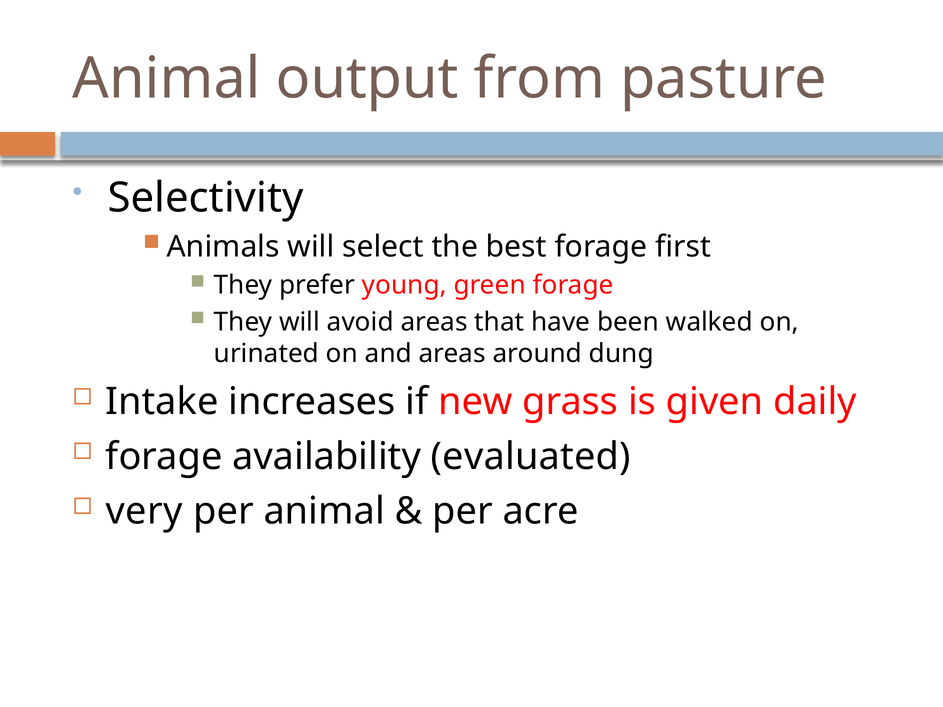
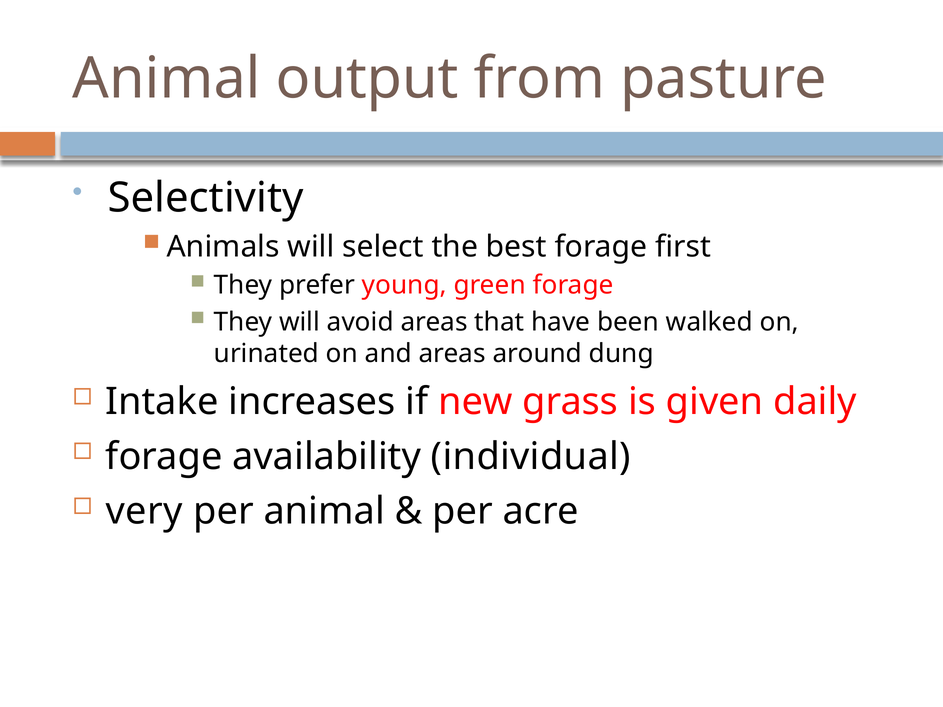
evaluated: evaluated -> individual (531, 457)
